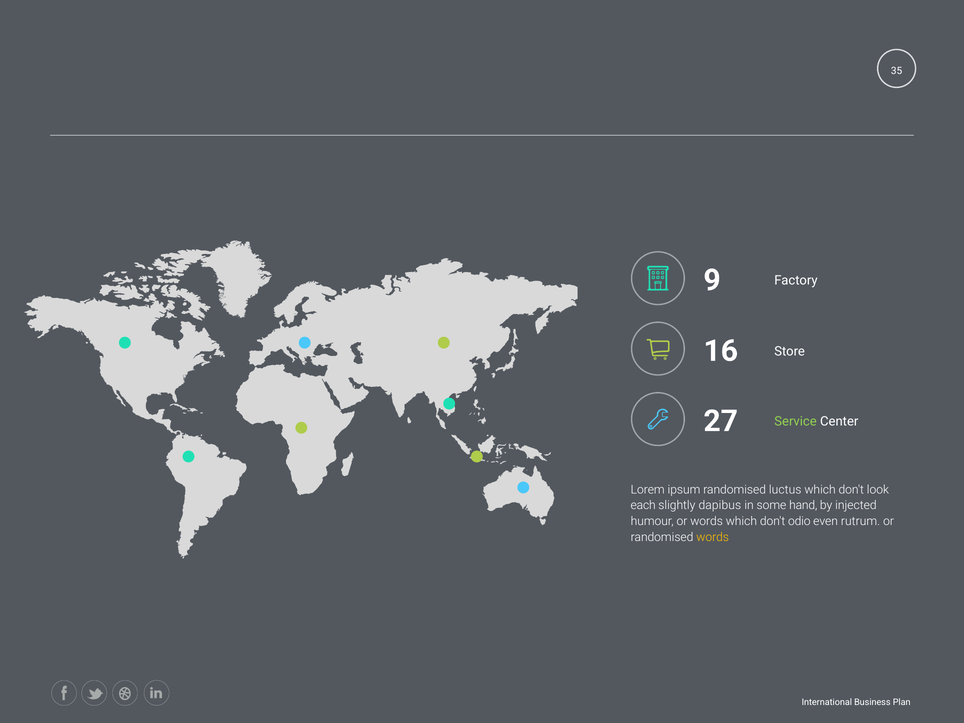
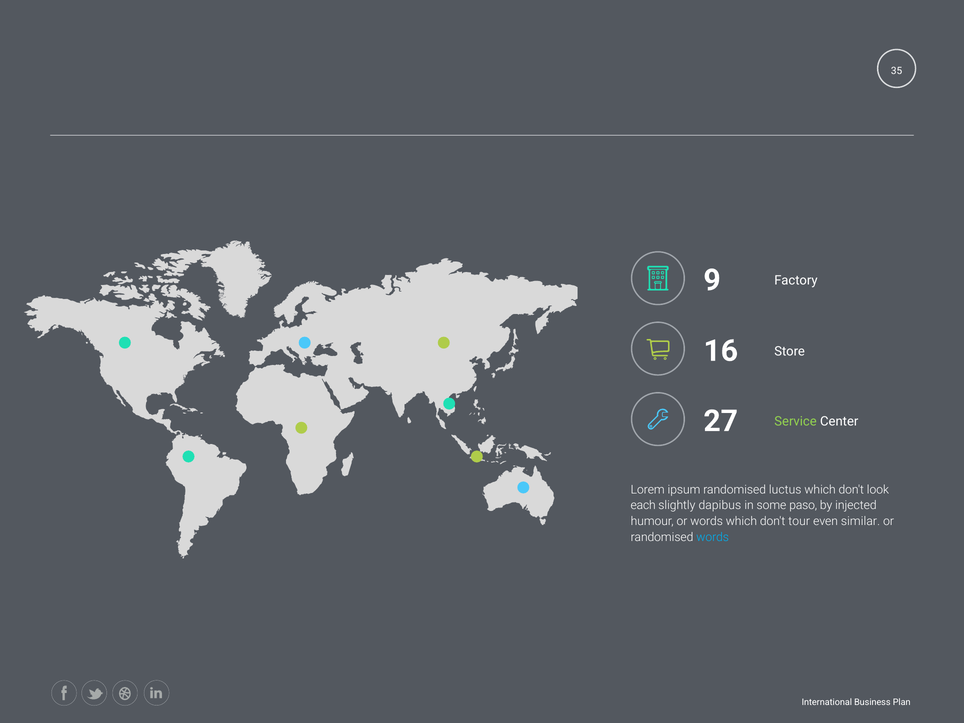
hand: hand -> paso (803, 505)
odio: odio -> tour (799, 521)
rutrum: rutrum -> similar (860, 521)
words colour: yellow -> light blue (713, 537)
